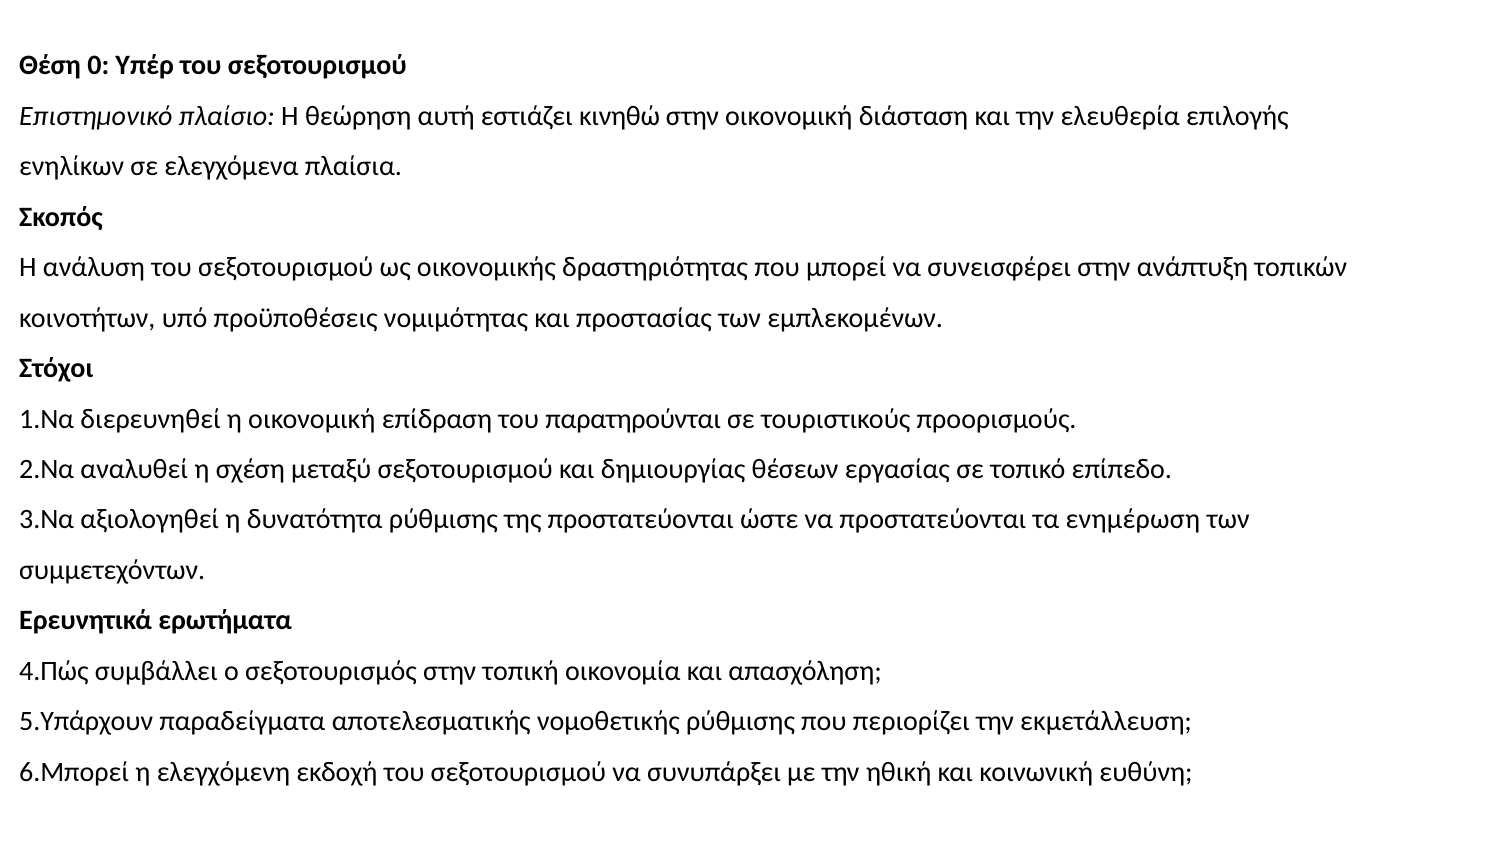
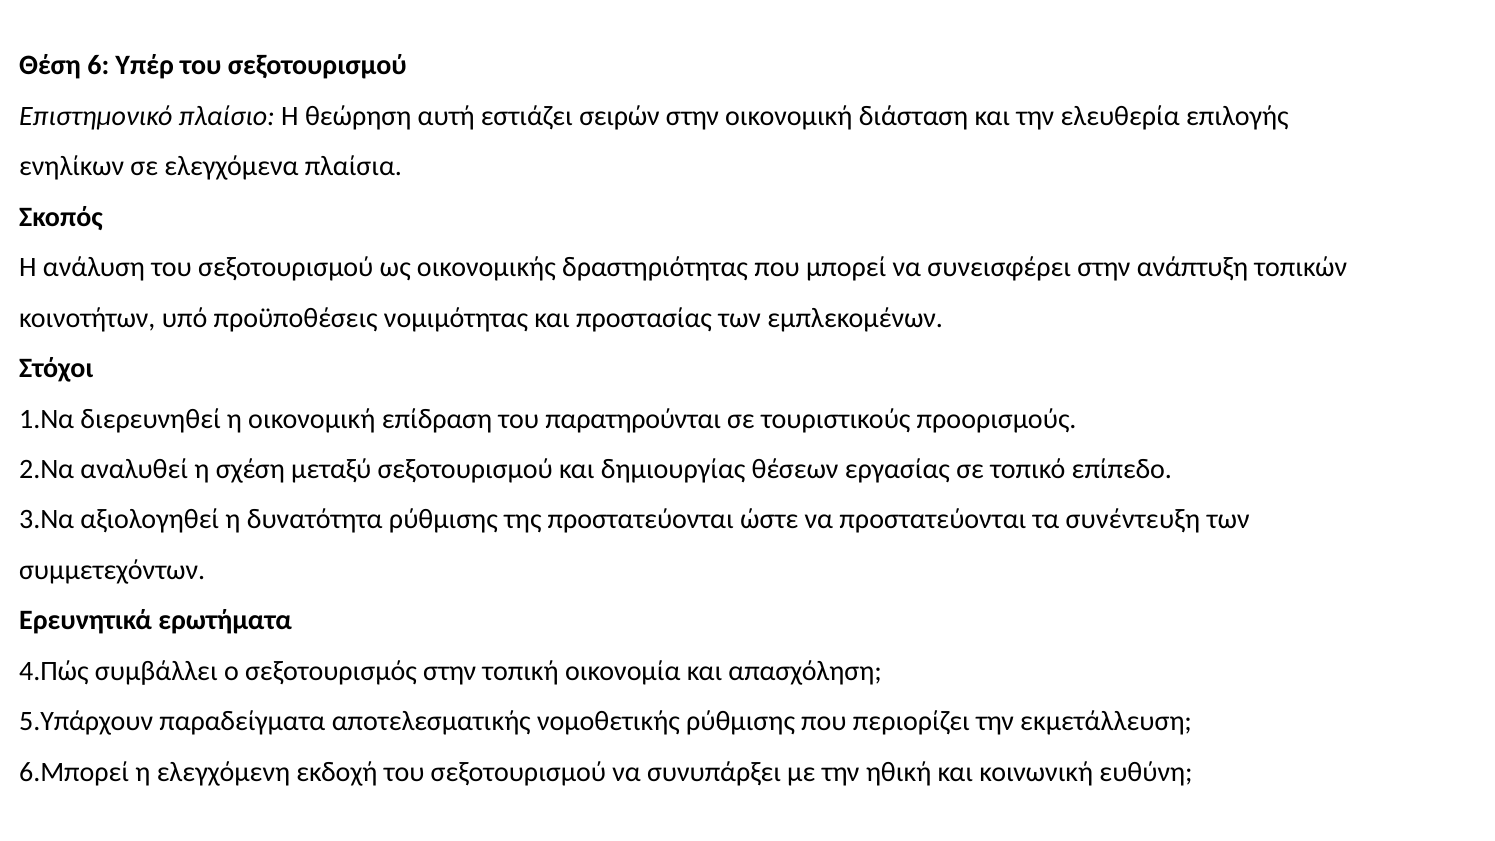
0: 0 -> 6 (98, 66)
κινηθώ: κινηθώ -> σειρών (620, 116)
ενημέρωση: ενημέρωση -> συνέντευξη (1133, 520)
